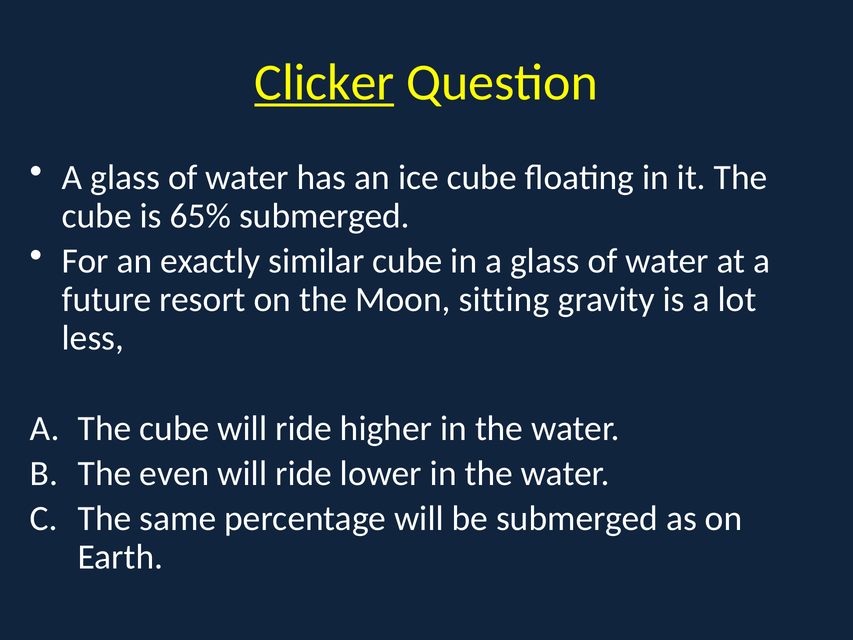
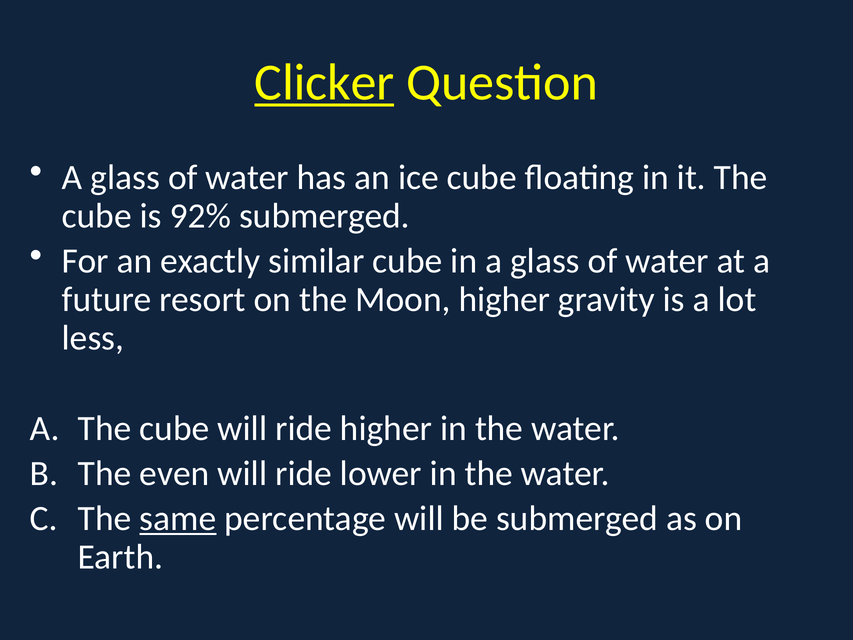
65%: 65% -> 92% (200, 216)
Moon sitting: sitting -> higher (504, 299)
same underline: none -> present (178, 519)
